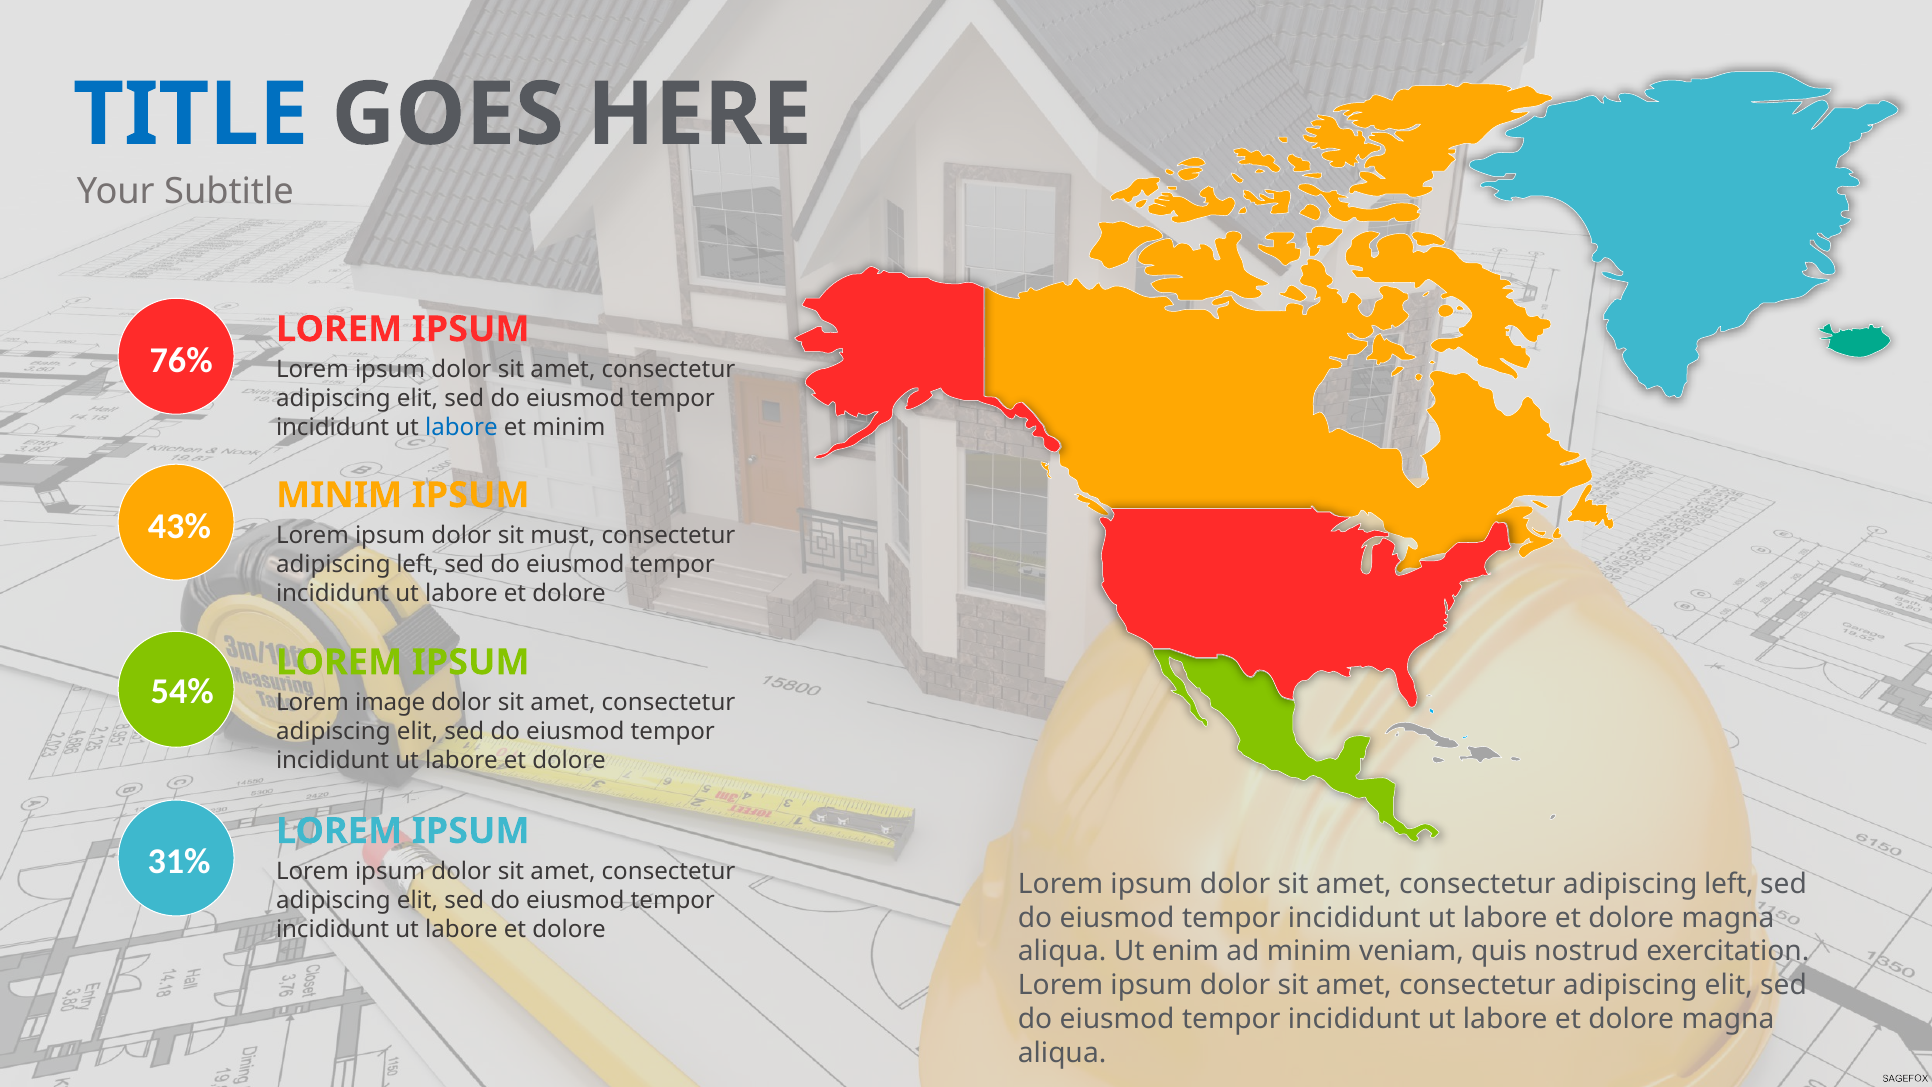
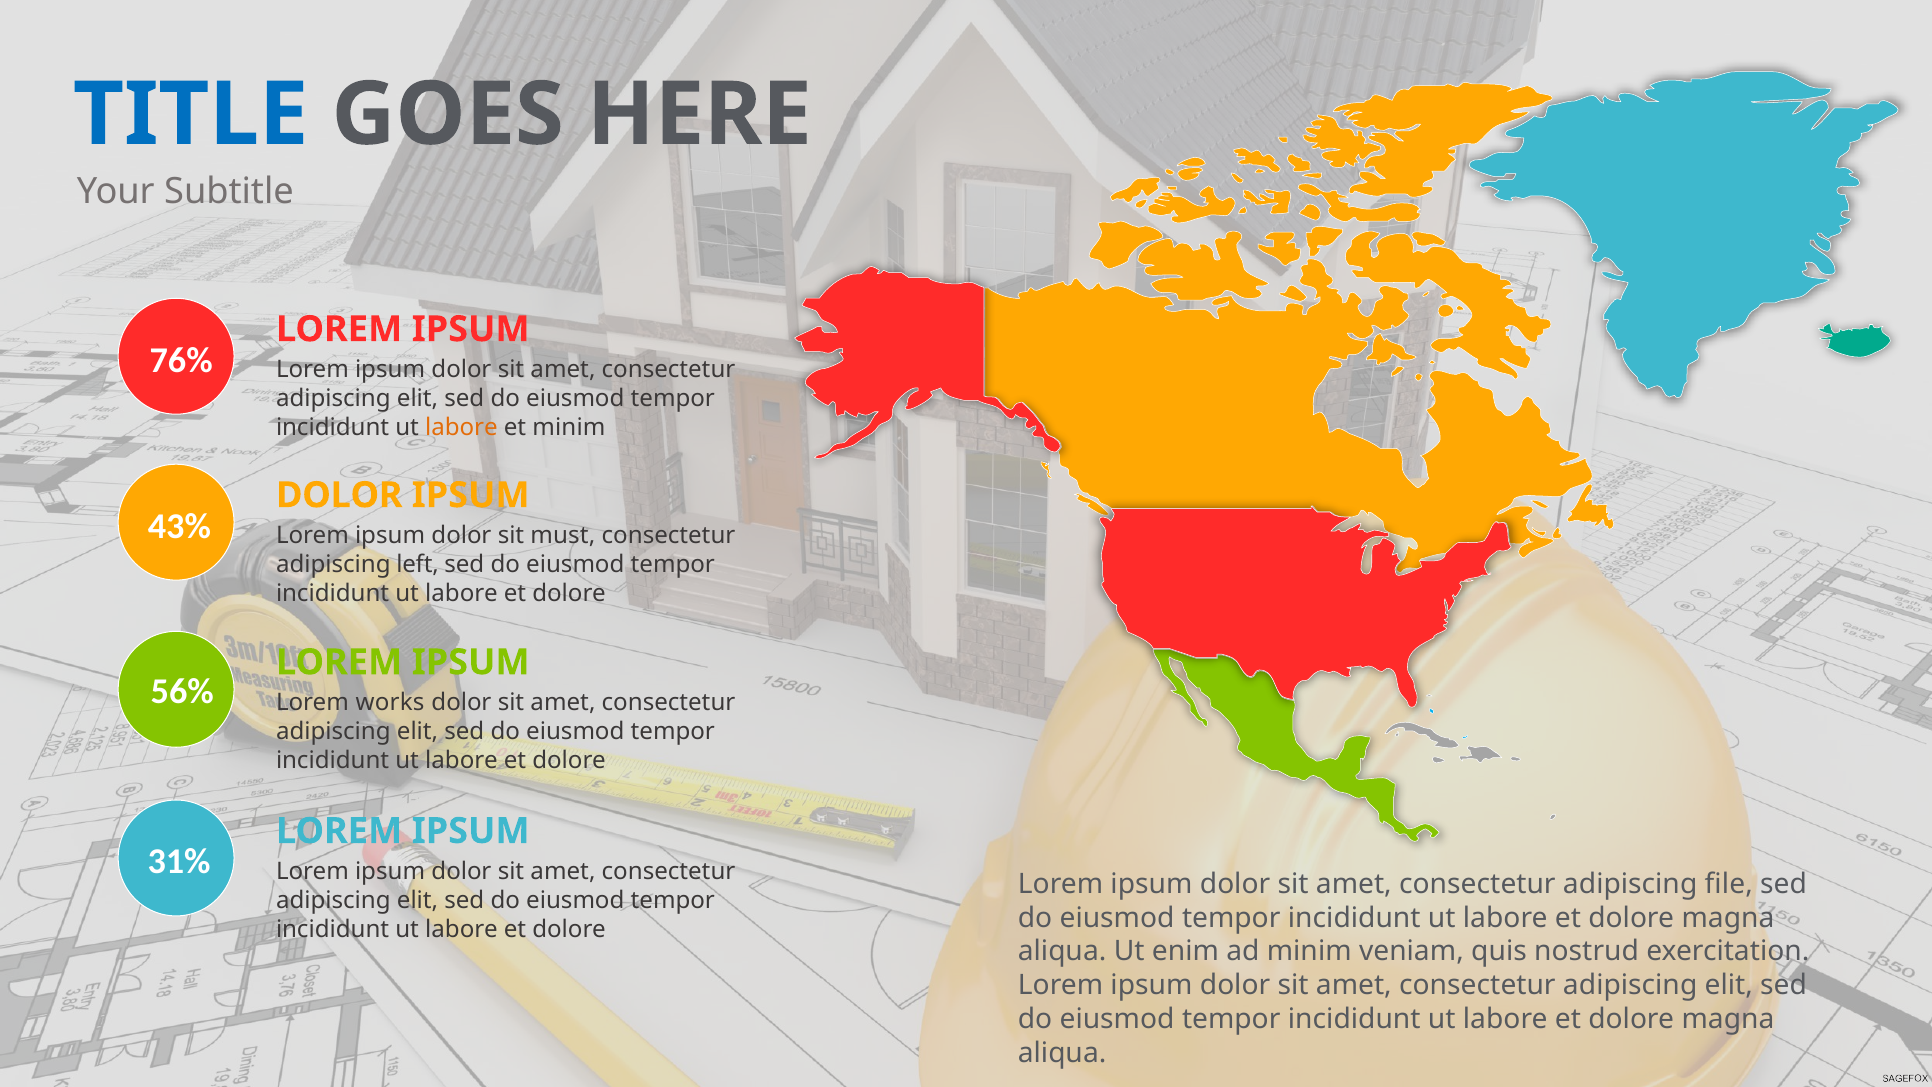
labore colour: blue -> orange (461, 427)
MINIM: MINIM -> DOLOR (339, 495)
54%: 54% -> 56% (182, 692)
image: image -> works (390, 702)
amet consectetur adipiscing left: left -> file (1729, 884)
